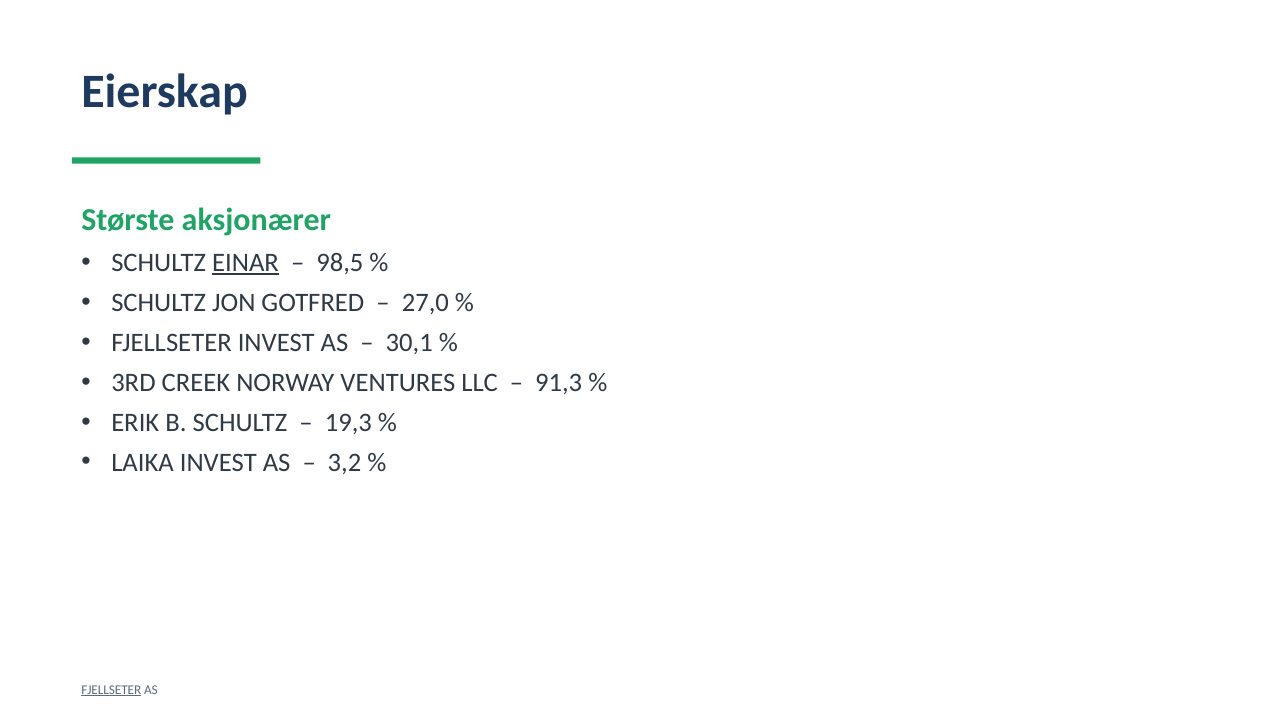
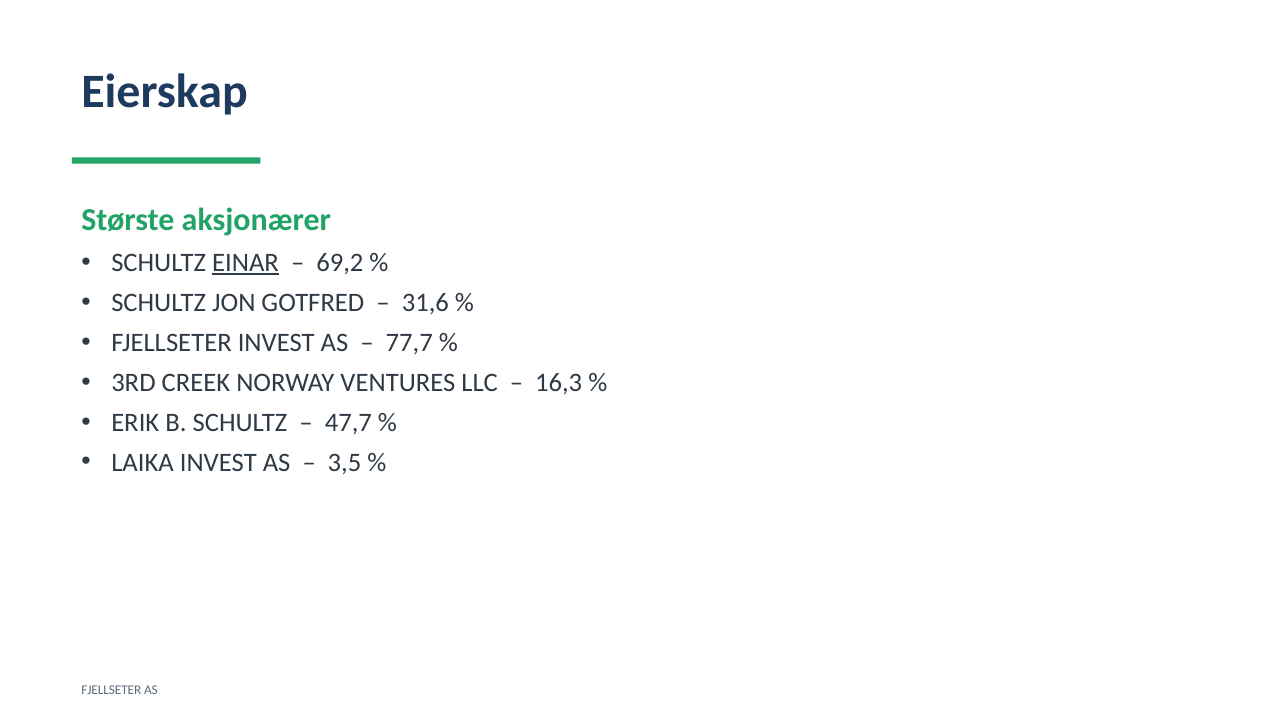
98,5: 98,5 -> 69,2 (340, 263)
27,0: 27,0 -> 31,6 (425, 303)
30,1: 30,1 -> 77,7 (409, 343)
91,3: 91,3 -> 16,3 (559, 383)
19,3: 19,3 -> 47,7 (348, 423)
3,2: 3,2 -> 3,5 (345, 463)
FJELLSETER underline: present -> none (111, 690)
